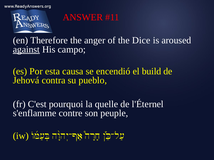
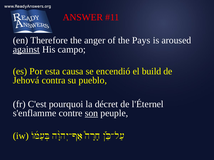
Dice: Dice -> Pays (141, 40)
quelle: quelle -> décret (106, 104)
son underline: none -> present (91, 114)
